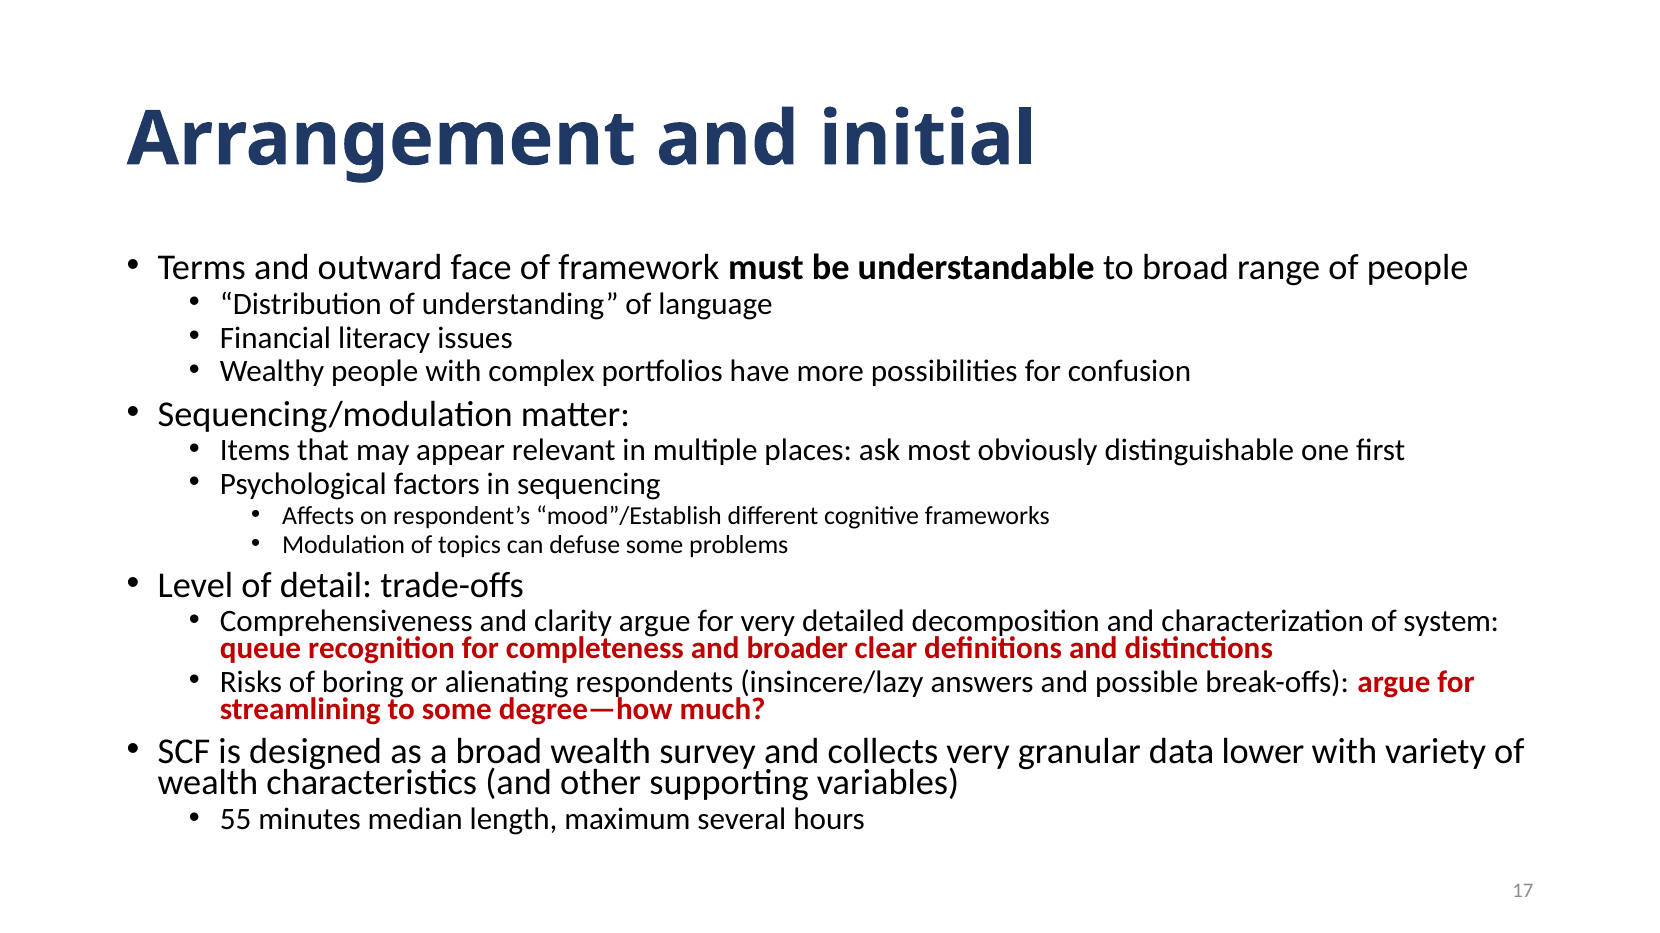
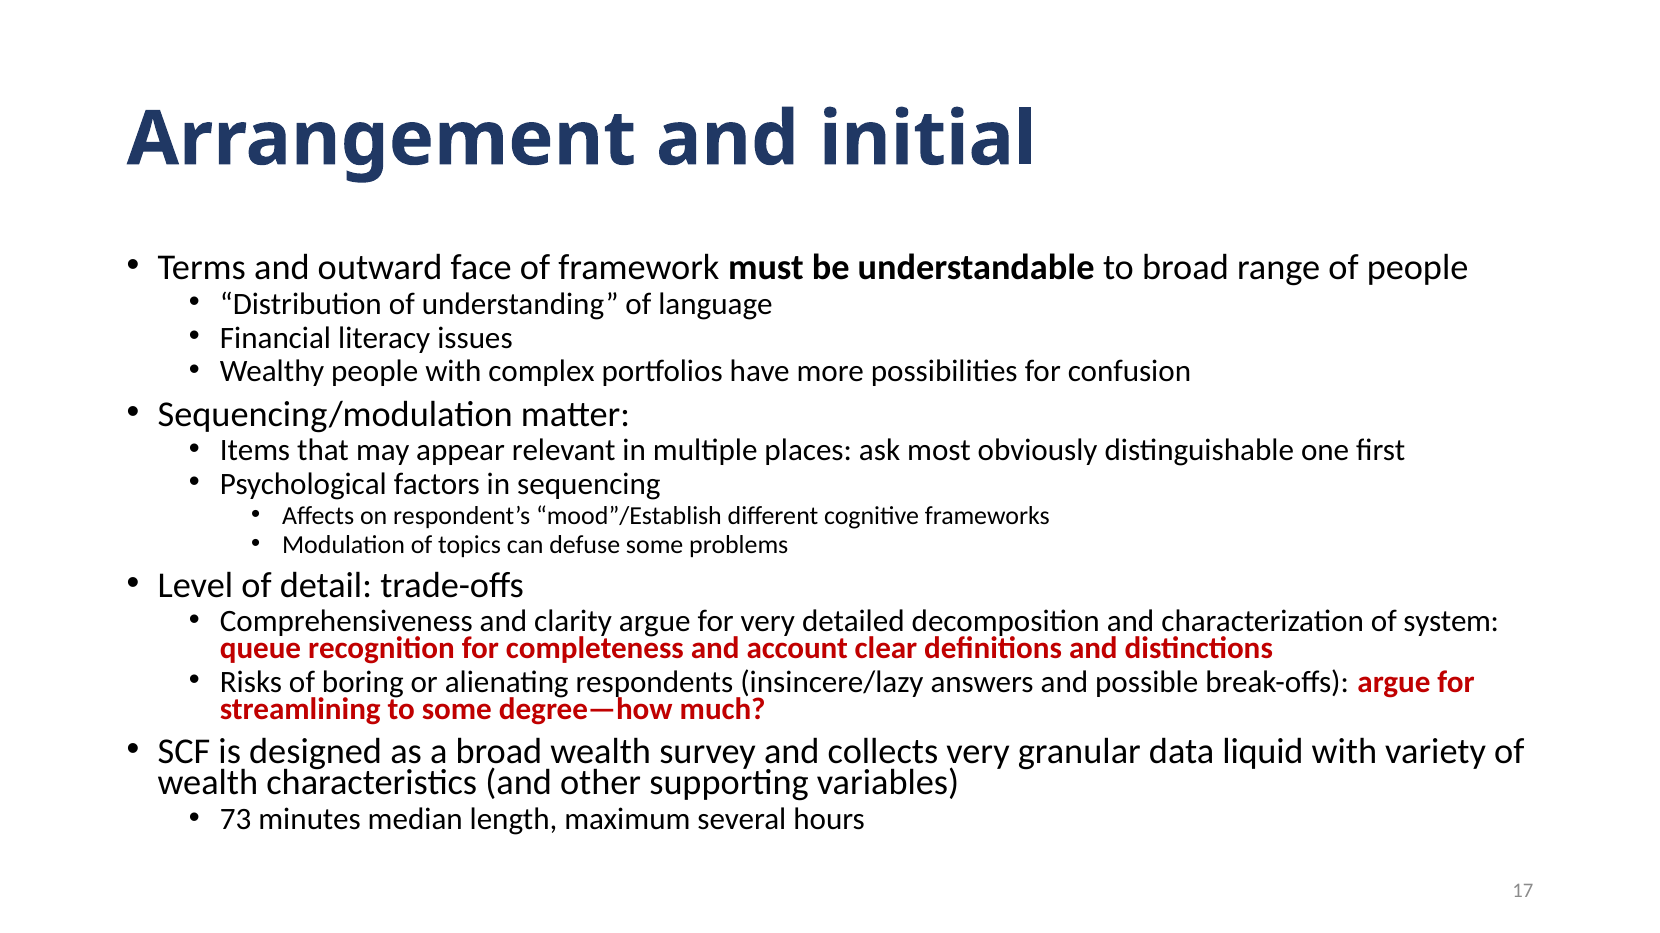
broader: broader -> account (797, 649)
lower: lower -> liquid (1263, 752)
55: 55 -> 73 (236, 820)
